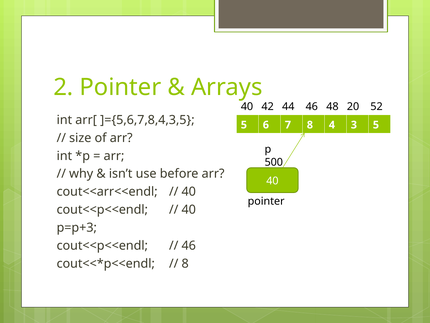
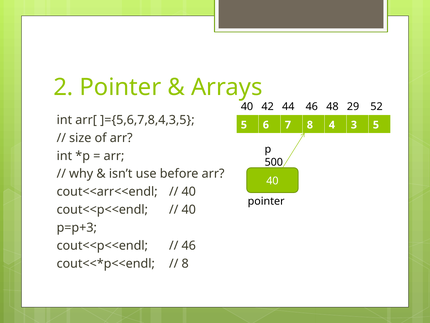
20: 20 -> 29 (353, 107)
